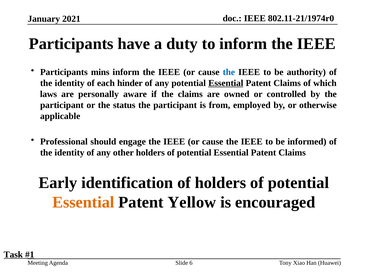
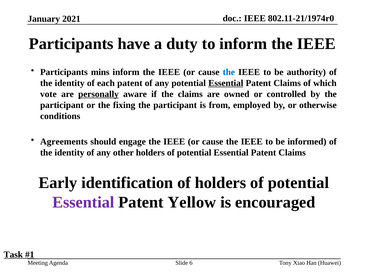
each hinder: hinder -> patent (130, 83)
laws: laws -> vote (48, 94)
personally underline: none -> present (99, 94)
status: status -> fixing (124, 105)
applicable: applicable -> conditions (60, 116)
Professional: Professional -> Agreements (64, 141)
Essential colour: orange -> purple (83, 202)
